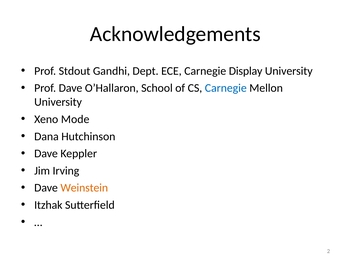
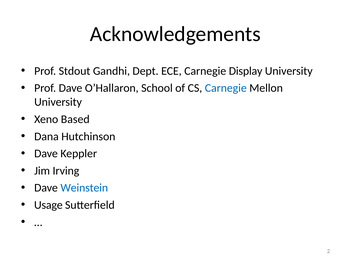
Mode: Mode -> Based (75, 119)
Weinstein colour: orange -> blue (84, 188)
Itzhak: Itzhak -> Usage (48, 205)
